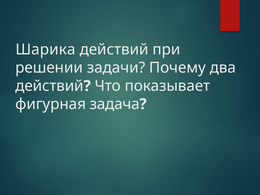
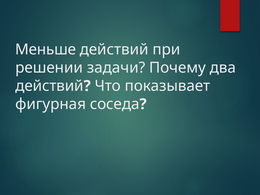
Шарика: Шарика -> Меньше (46, 50)
задача: задача -> соседа (115, 104)
